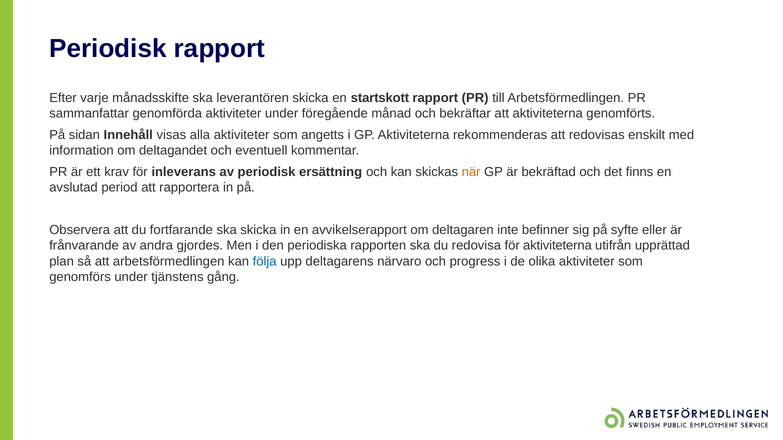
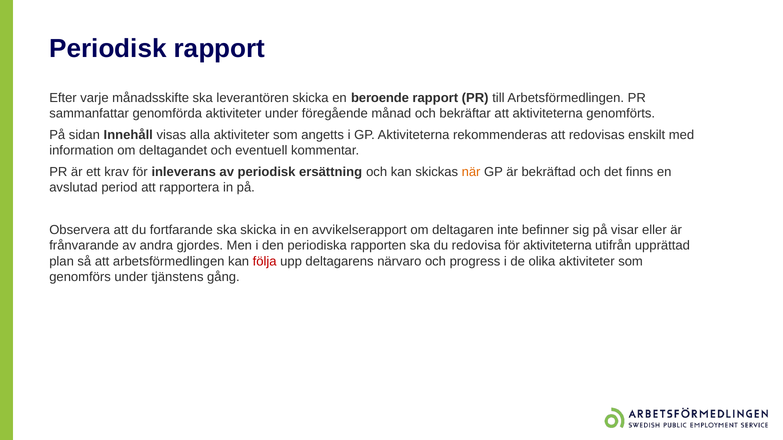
startskott: startskott -> beroende (380, 98)
syfte: syfte -> visar (625, 230)
följa colour: blue -> red (265, 262)
